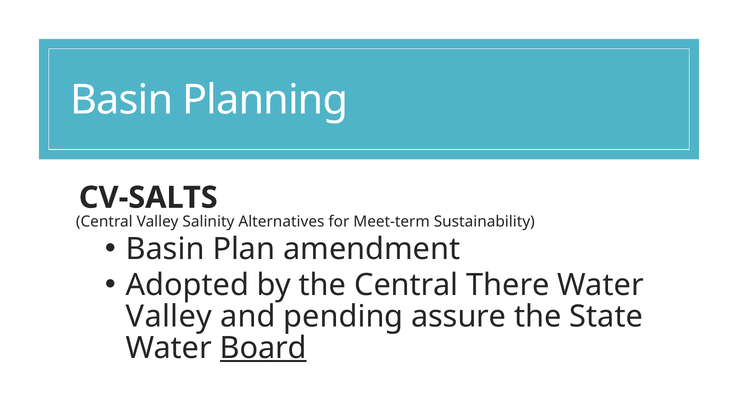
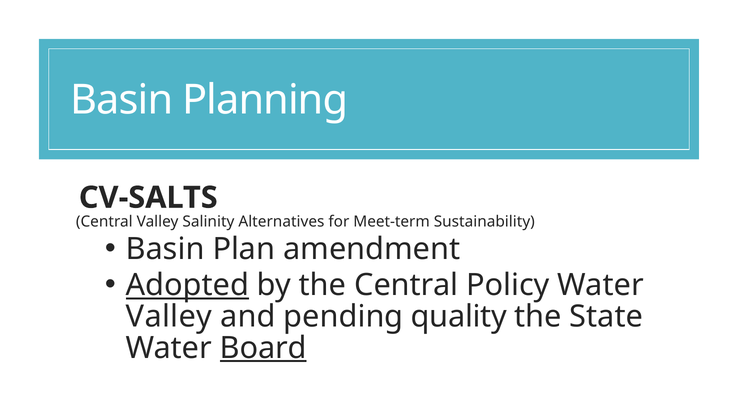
Adopted underline: none -> present (187, 285)
There: There -> Policy (508, 285)
assure: assure -> quality (459, 317)
